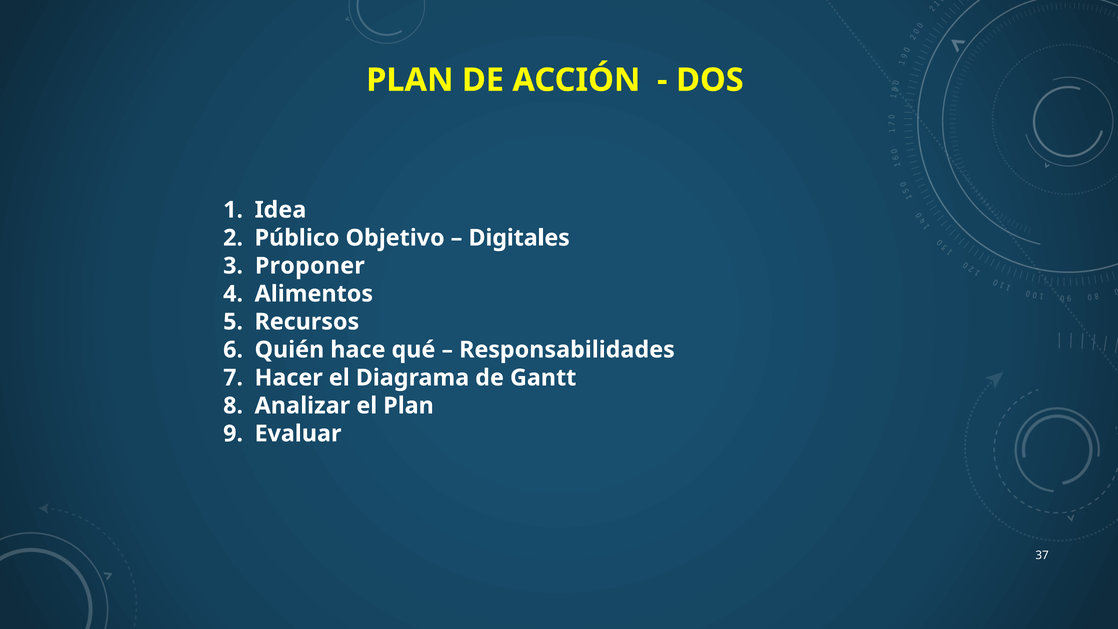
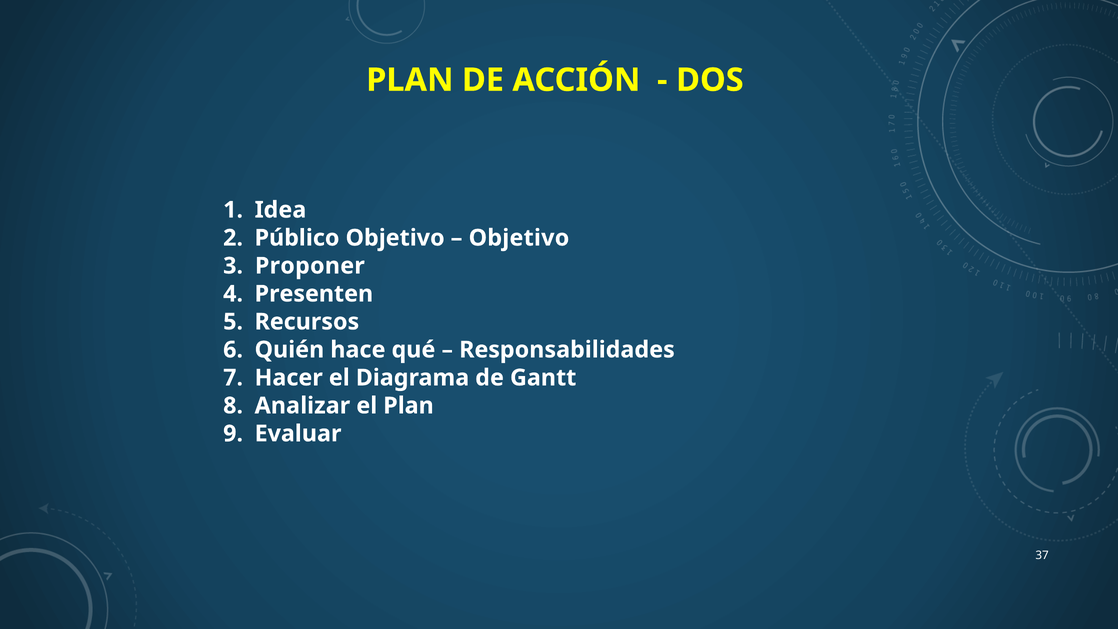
Digitales: Digitales -> Objetivo (519, 238)
Alimentos: Alimentos -> Presenten (314, 294)
